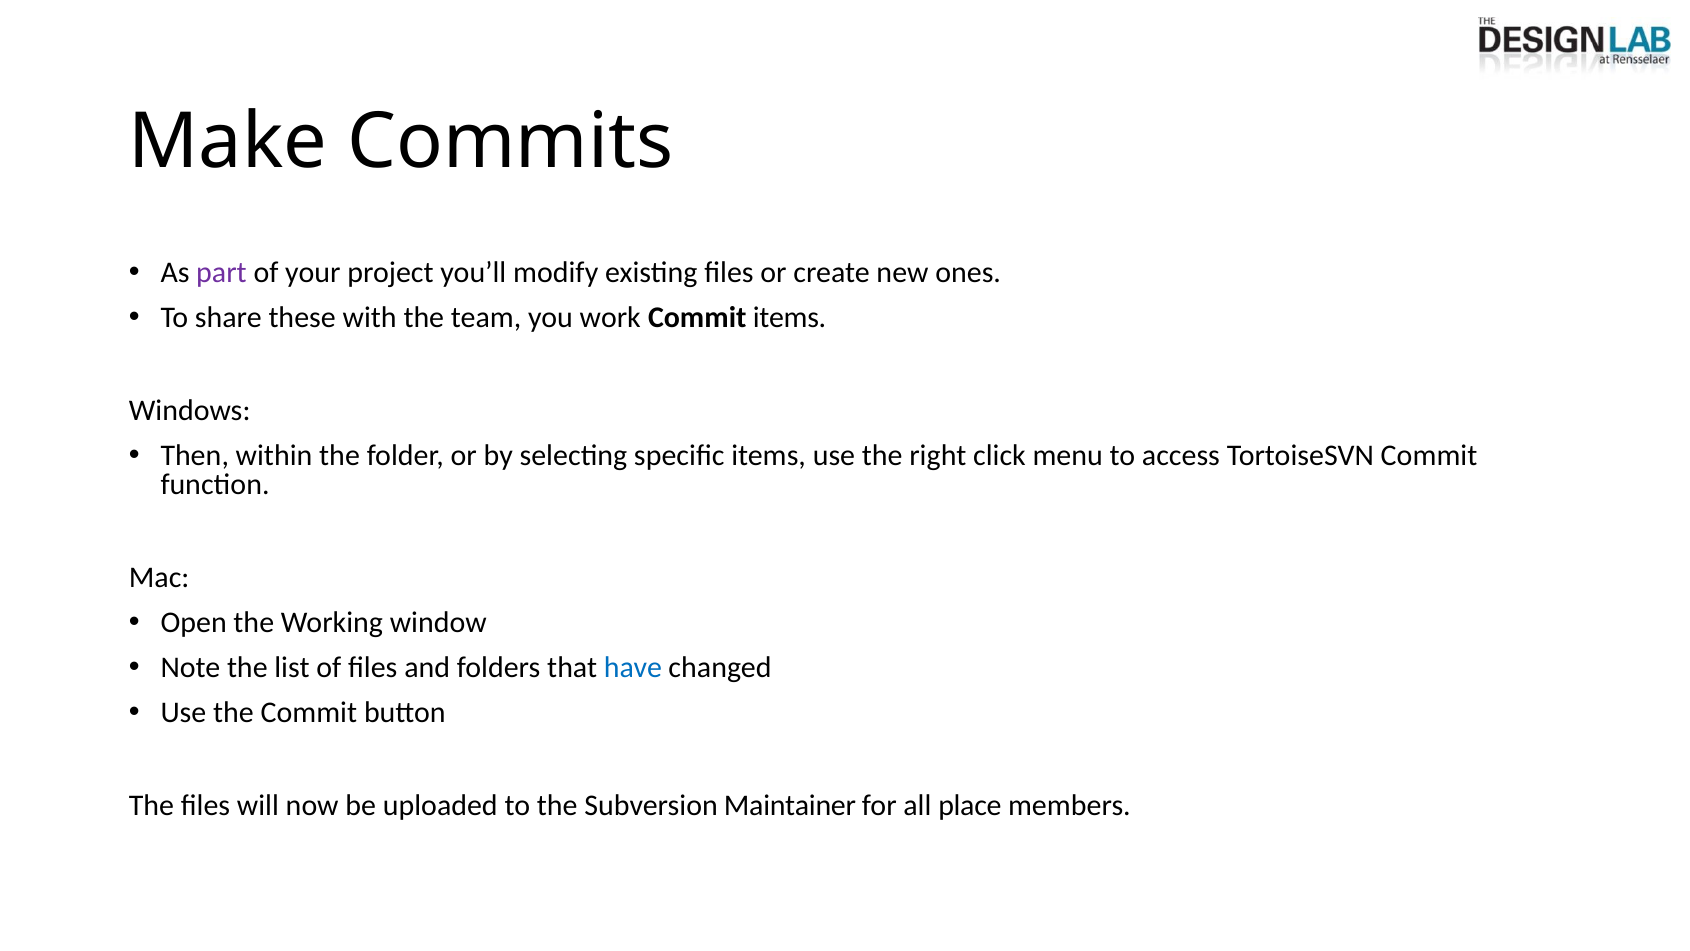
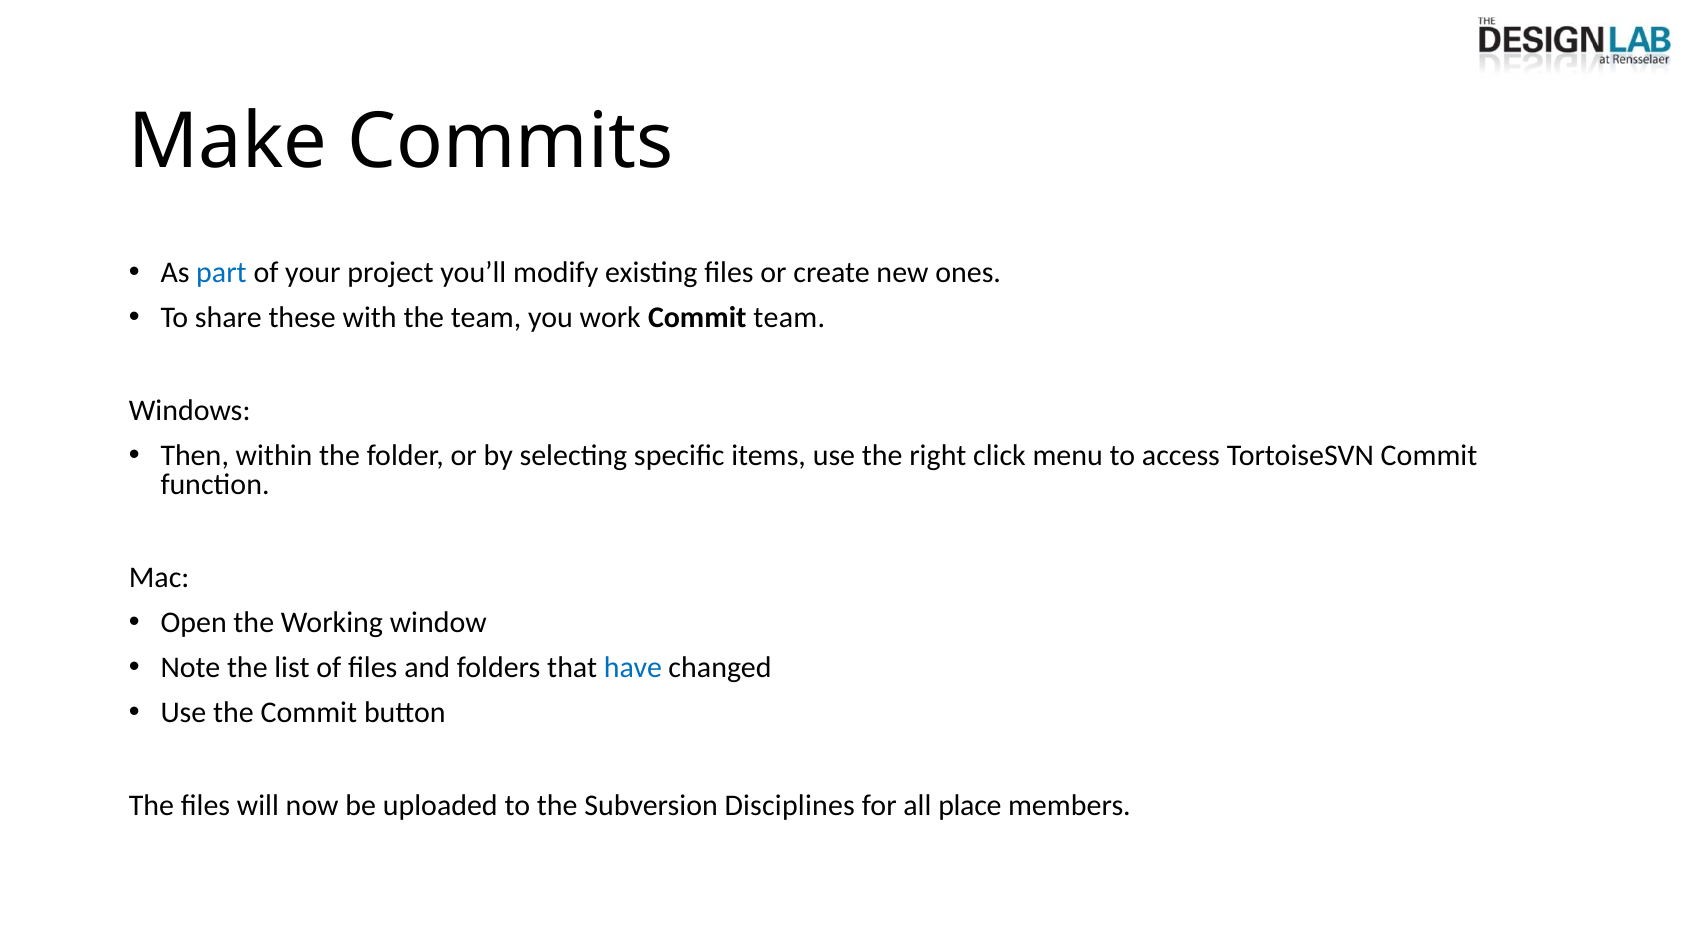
part colour: purple -> blue (221, 273)
Commit items: items -> team (789, 318)
Maintainer: Maintainer -> Disciplines (790, 806)
